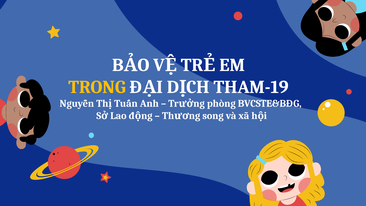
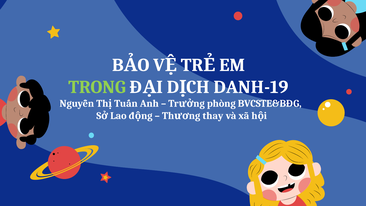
TRONG colour: yellow -> light green (97, 87)
THAM-19: THAM-19 -> DANH-19 (251, 87)
song: song -> thay (213, 116)
